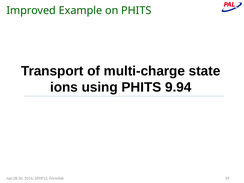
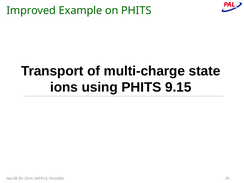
9.94: 9.94 -> 9.15 (178, 87)
